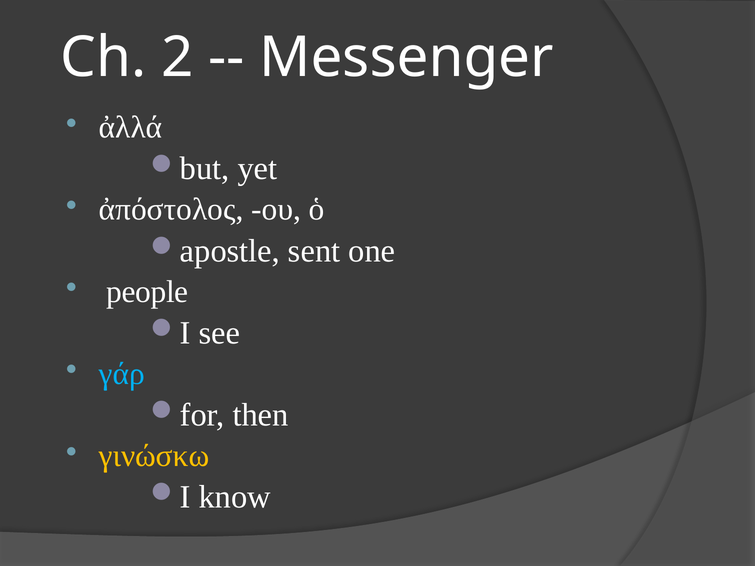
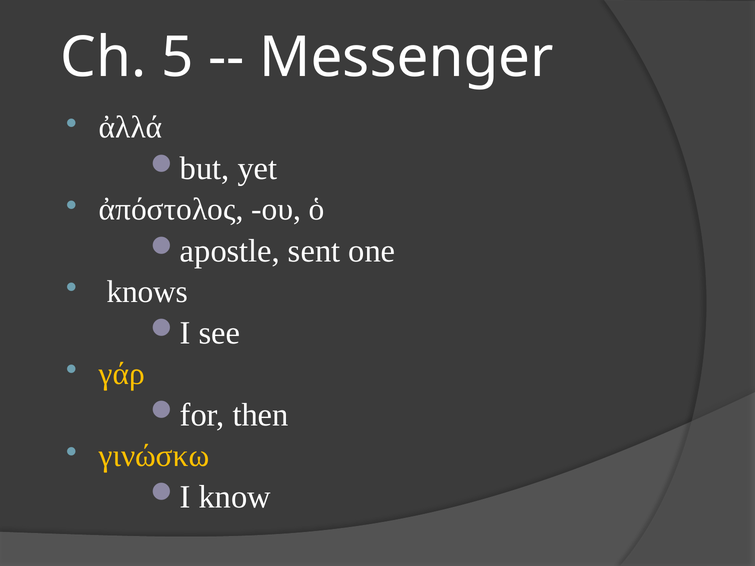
2: 2 -> 5 (177, 57)
people: people -> knows (147, 292)
γάρ colour: light blue -> yellow (122, 374)
